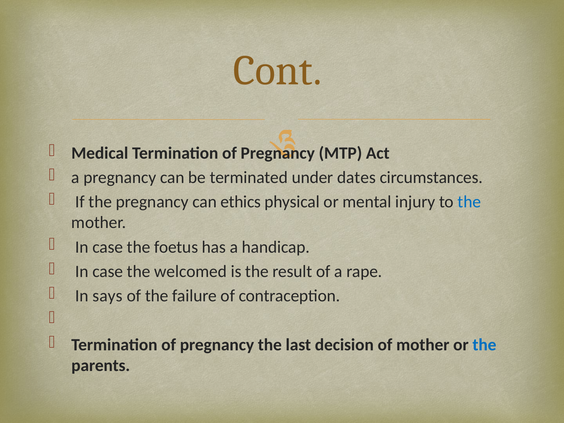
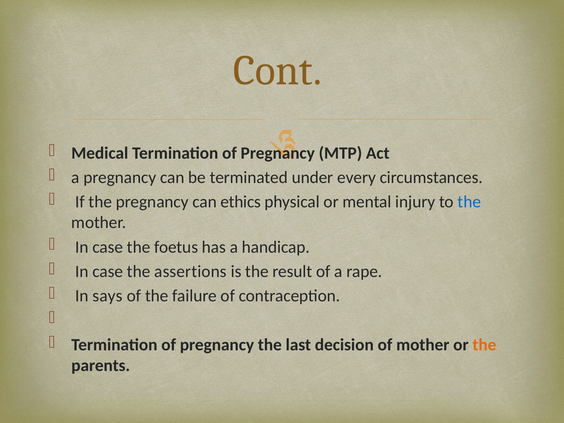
dates: dates -> every (357, 177)
welcomed: welcomed -> assertions (190, 271)
the colour: blue -> orange (484, 345)
